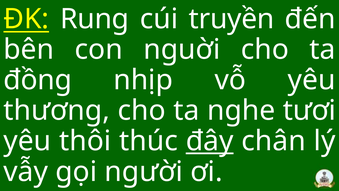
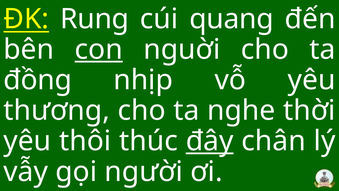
truyền: truyền -> quang (232, 19)
con underline: none -> present (99, 49)
tươi: tươi -> thời (309, 110)
